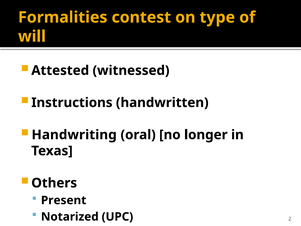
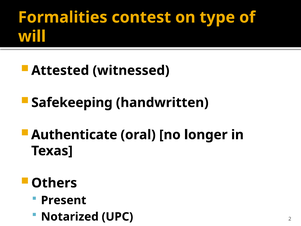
Instructions: Instructions -> Safekeeping (72, 103)
Handwriting: Handwriting -> Authenticate (74, 135)
